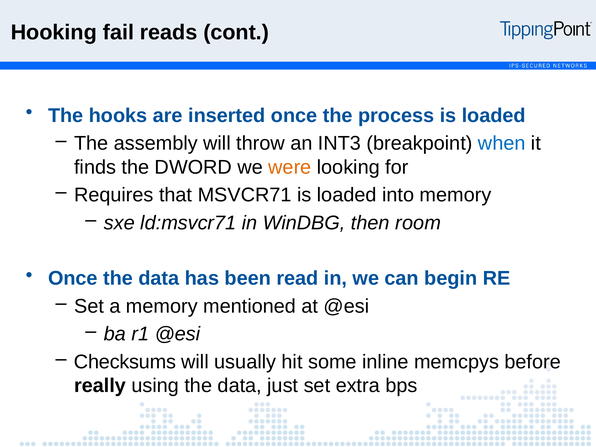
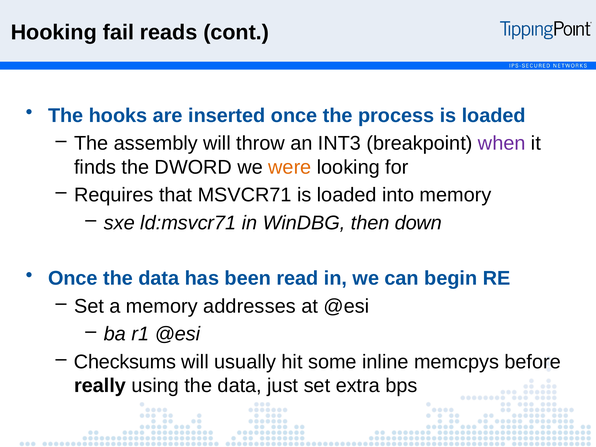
when colour: blue -> purple (502, 143)
room: room -> down (418, 223)
mentioned: mentioned -> addresses (250, 306)
